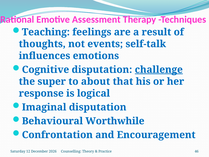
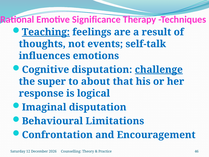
Assessment: Assessment -> Significance (96, 19)
Teaching underline: none -> present (46, 32)
Worthwhile: Worthwhile -> Limitations (115, 121)
